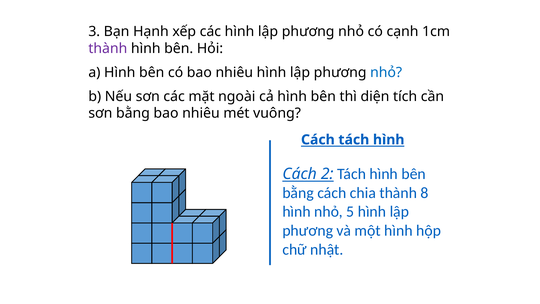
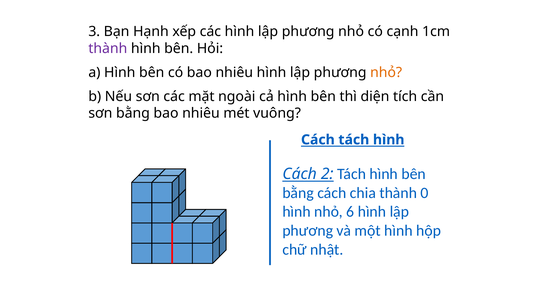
nhỏ colour: blue -> orange (386, 72)
8: 8 -> 0 (425, 193)
5: 5 -> 6 (350, 212)
